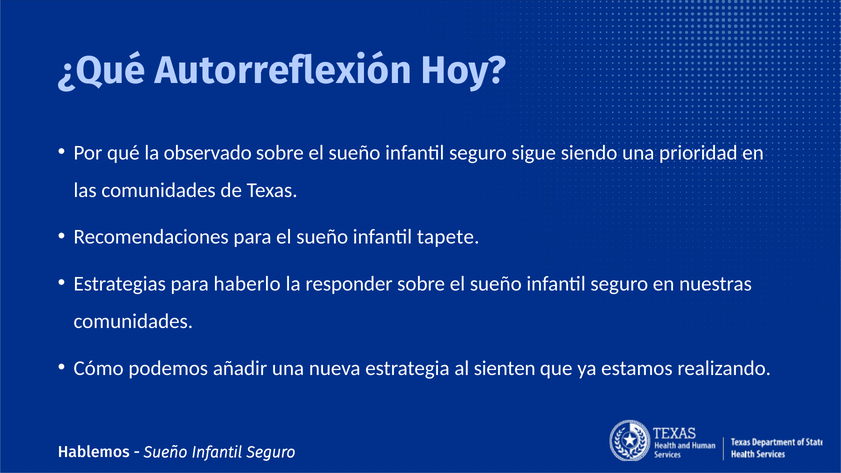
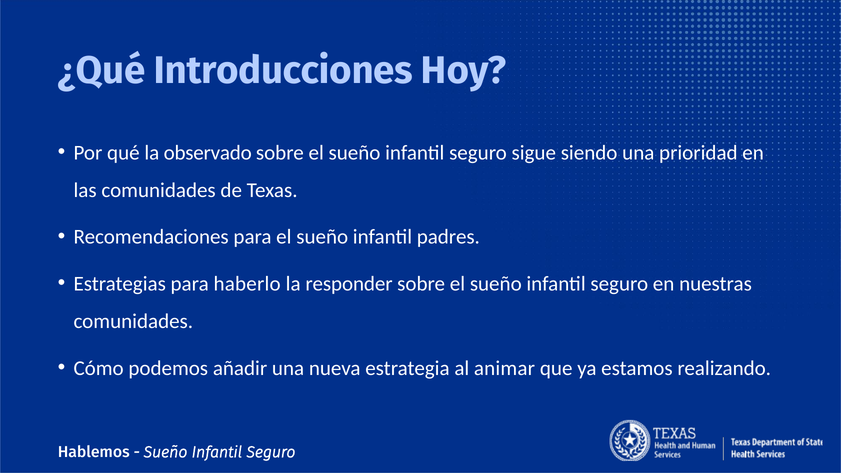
Autorreflexión: Autorreflexión -> Introducciones (283, 71)
tapete: tapete -> padres (448, 237)
sienten: sienten -> animar (504, 368)
